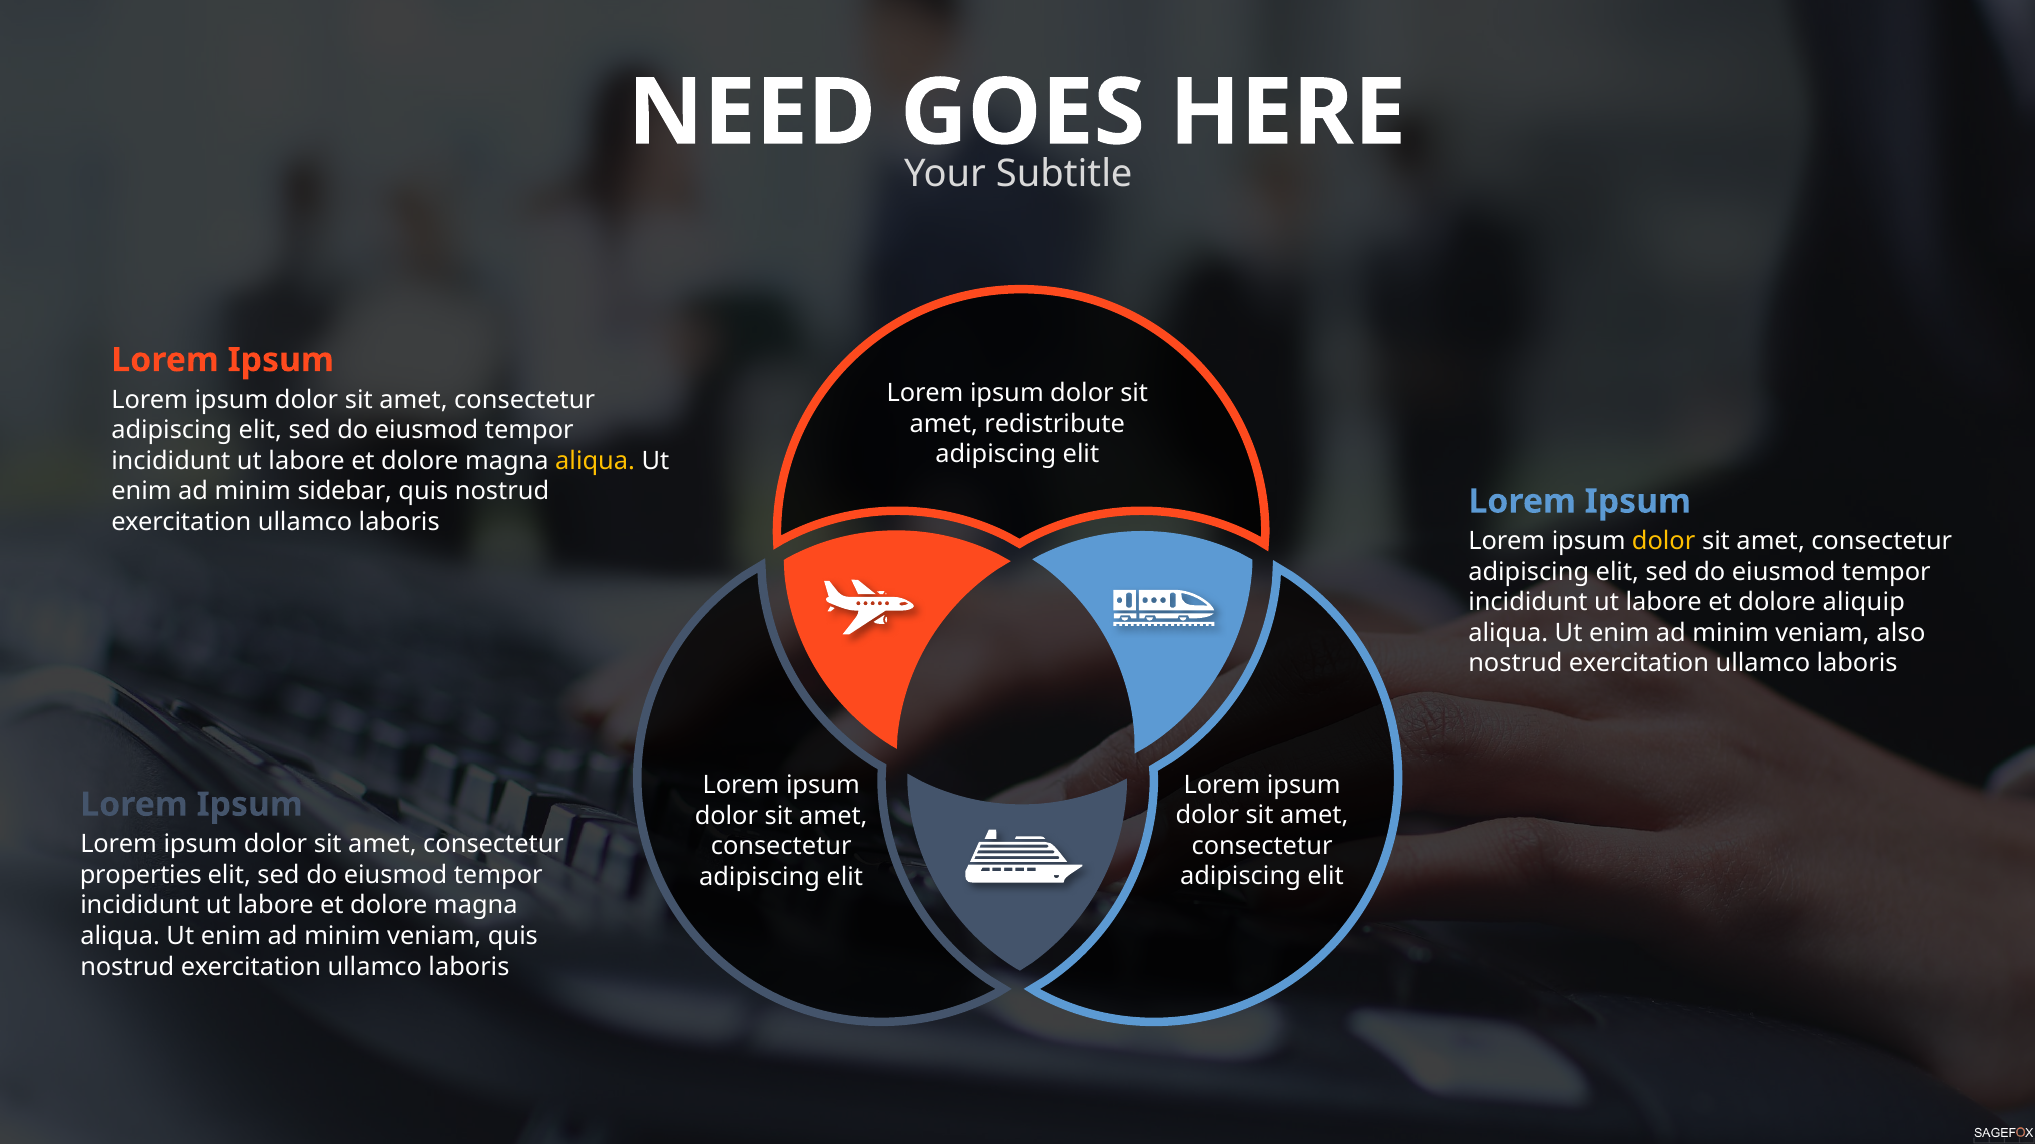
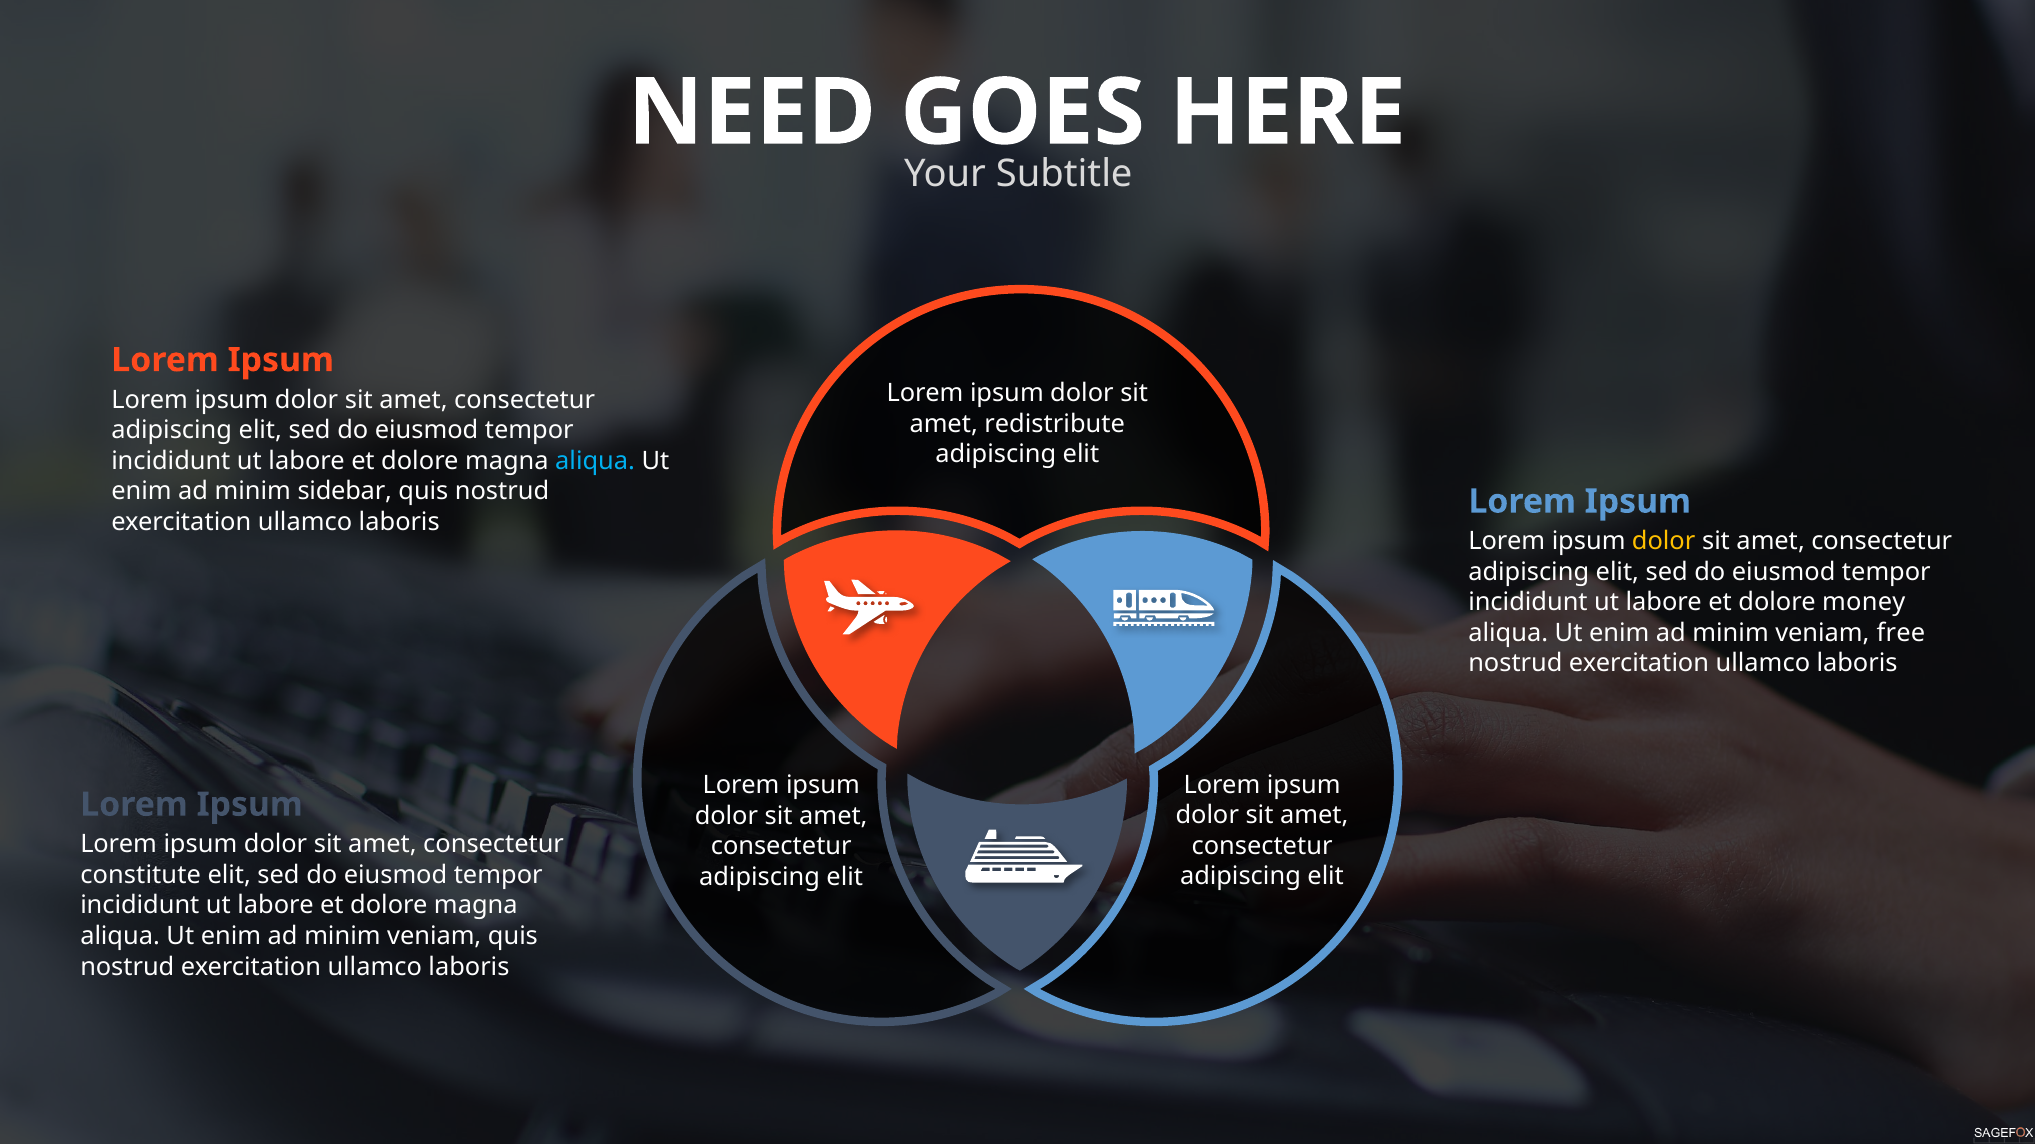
aliqua colour: yellow -> light blue (595, 461)
aliquip: aliquip -> money (1864, 603)
also: also -> free (1901, 633)
properties: properties -> constitute (141, 876)
